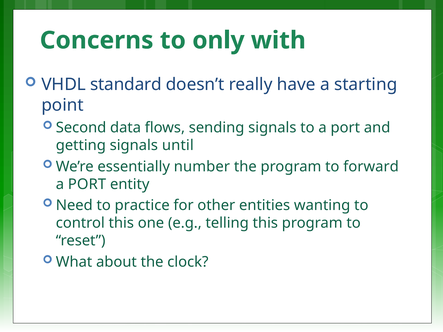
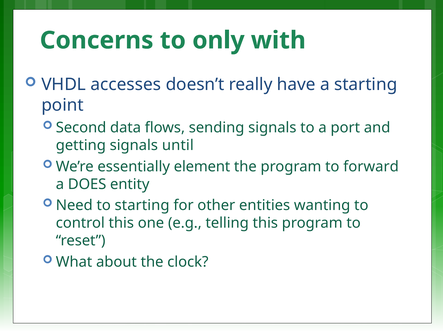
standard: standard -> accesses (126, 85)
number: number -> element (202, 167)
PORT: PORT -> DOES (87, 184)
to practice: practice -> starting (142, 205)
